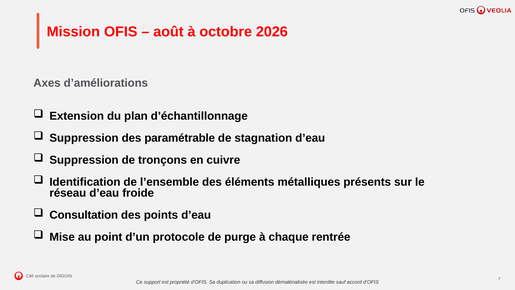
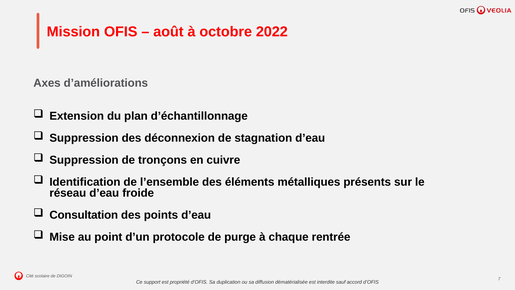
2026: 2026 -> 2022 (272, 32)
paramétrable: paramétrable -> déconnexion (180, 138)
